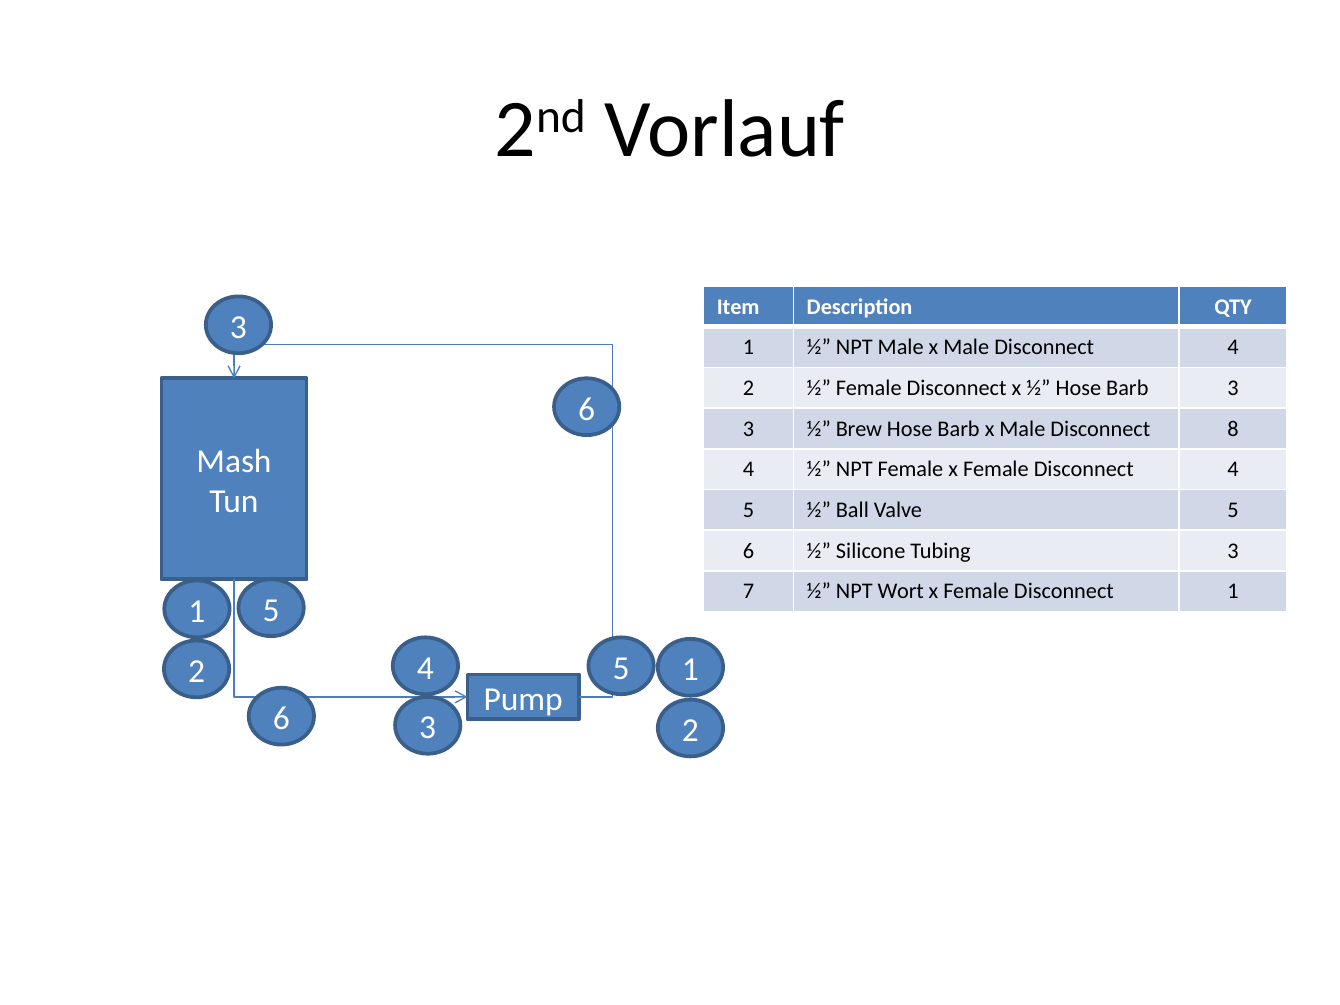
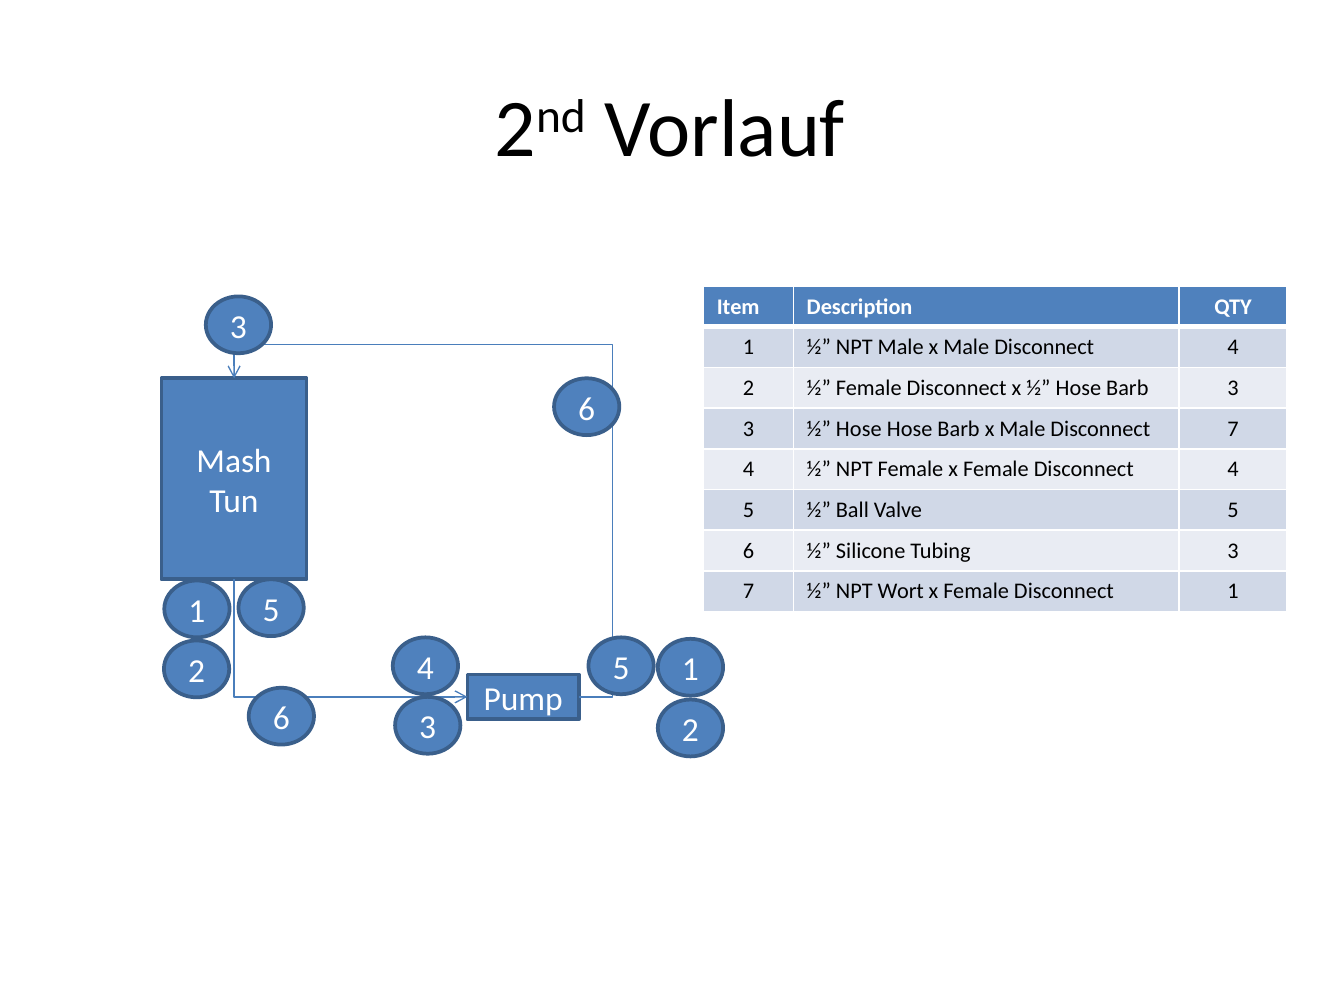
3 ½ Brew: Brew -> Hose (859, 429)
Disconnect 8: 8 -> 7 (1233, 429)
